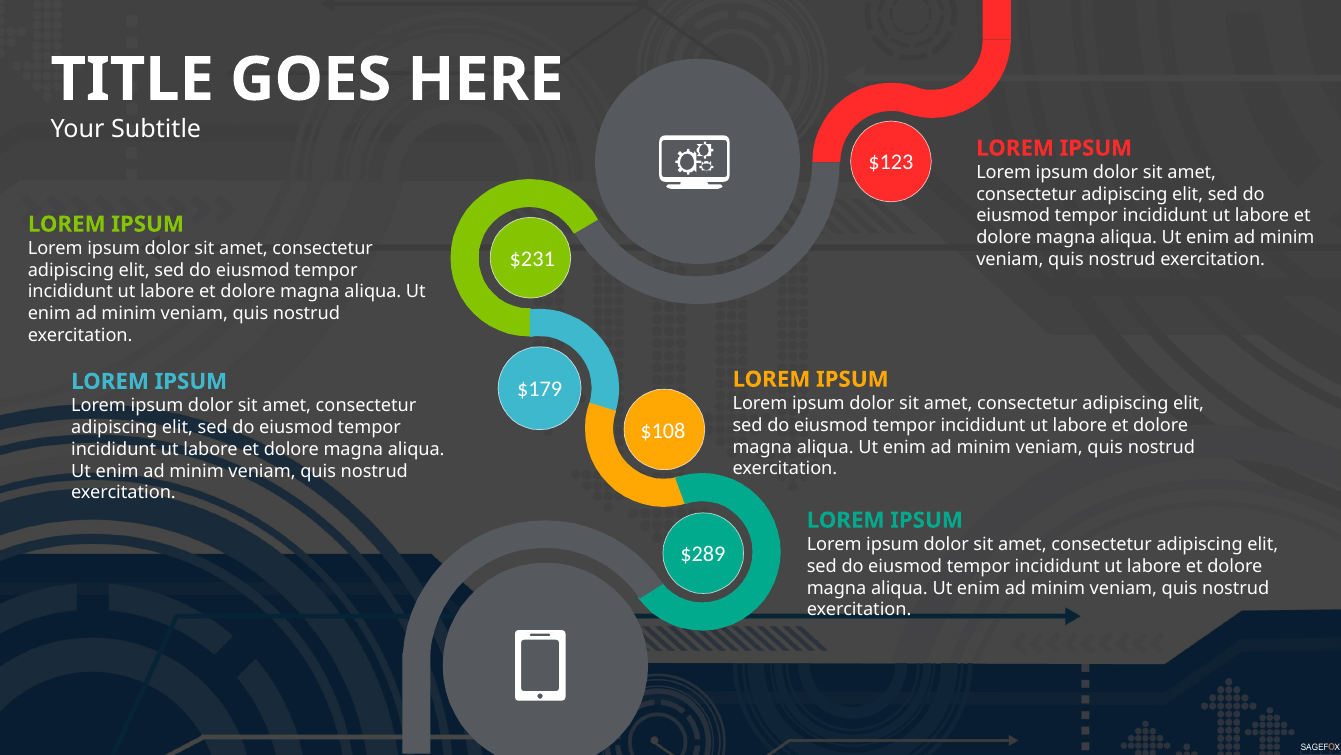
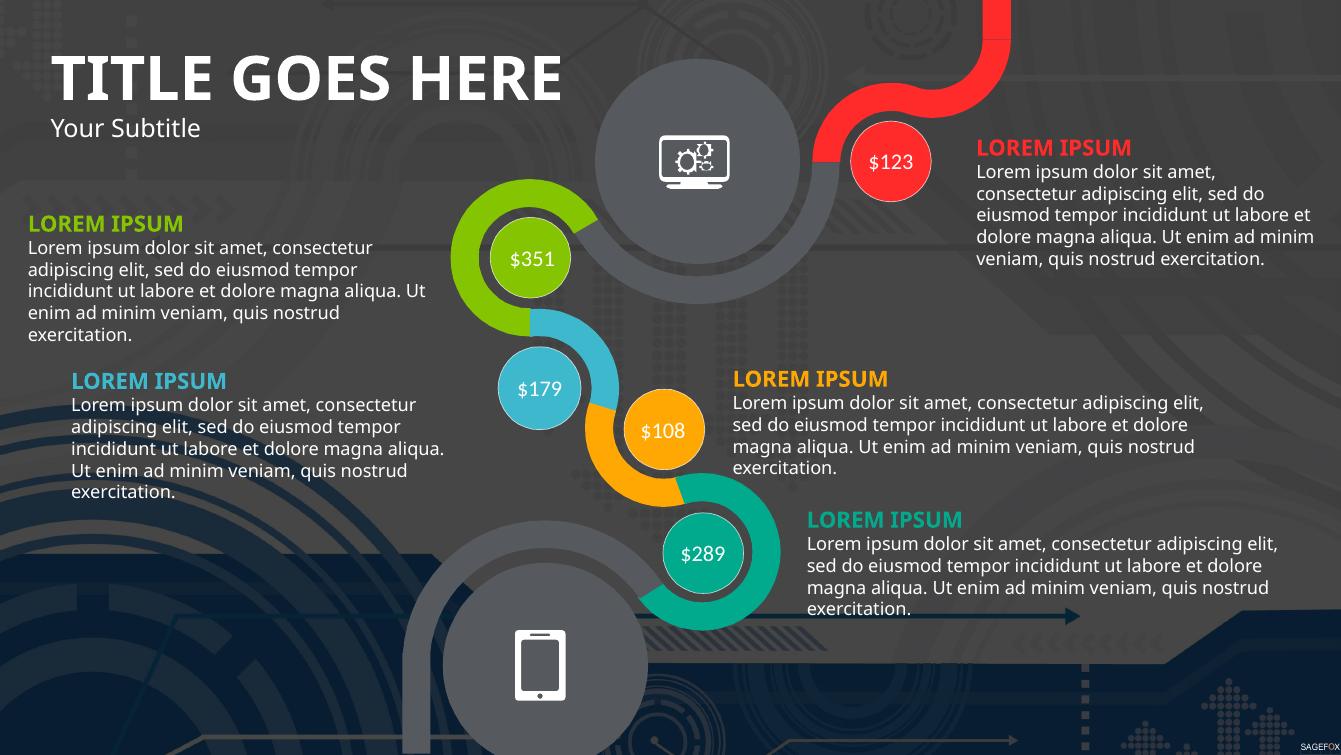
$231: $231 -> $351 (532, 259)
